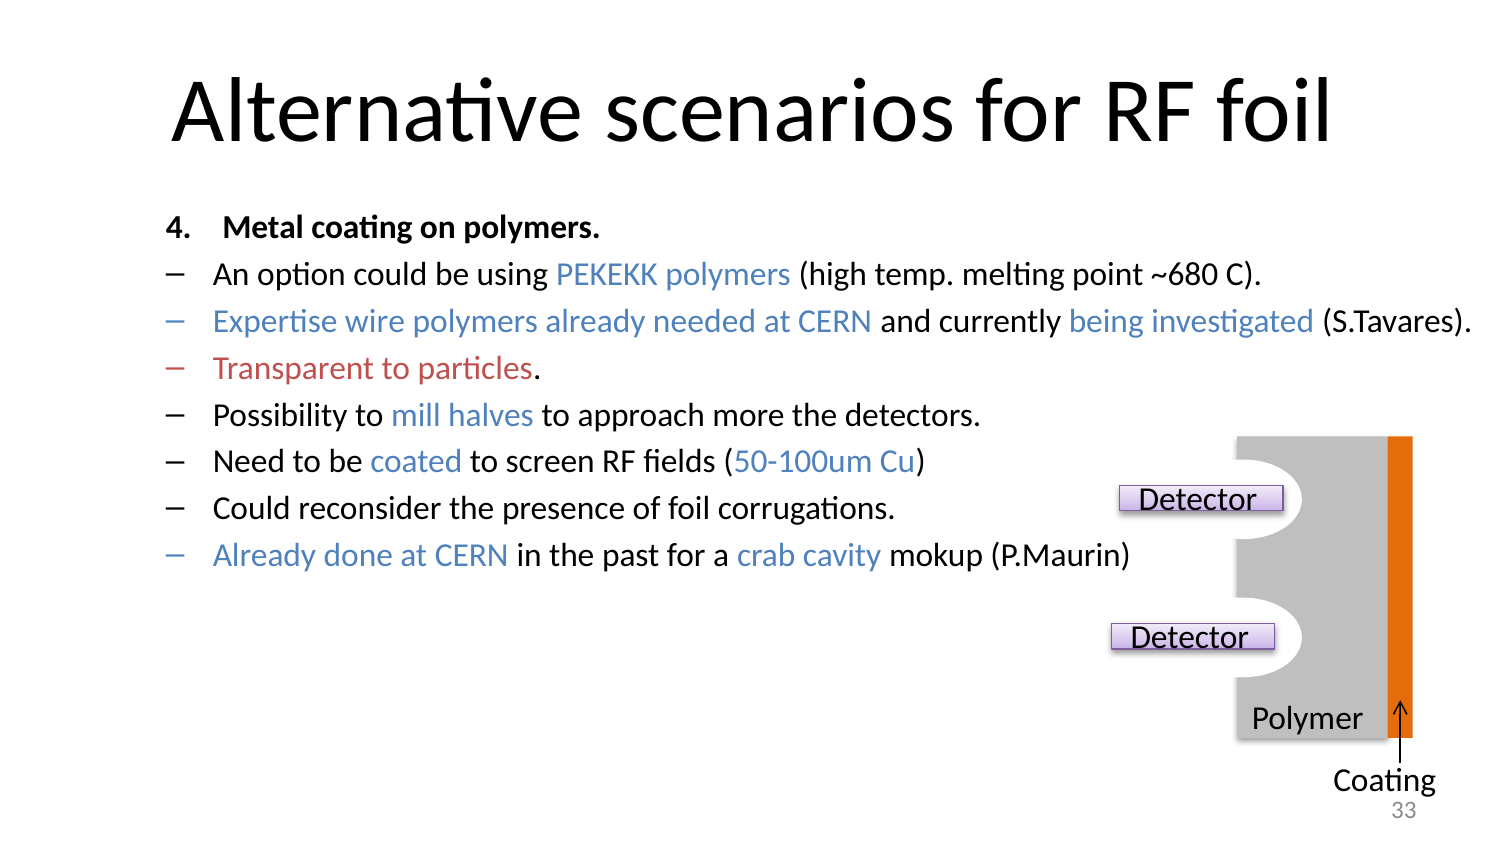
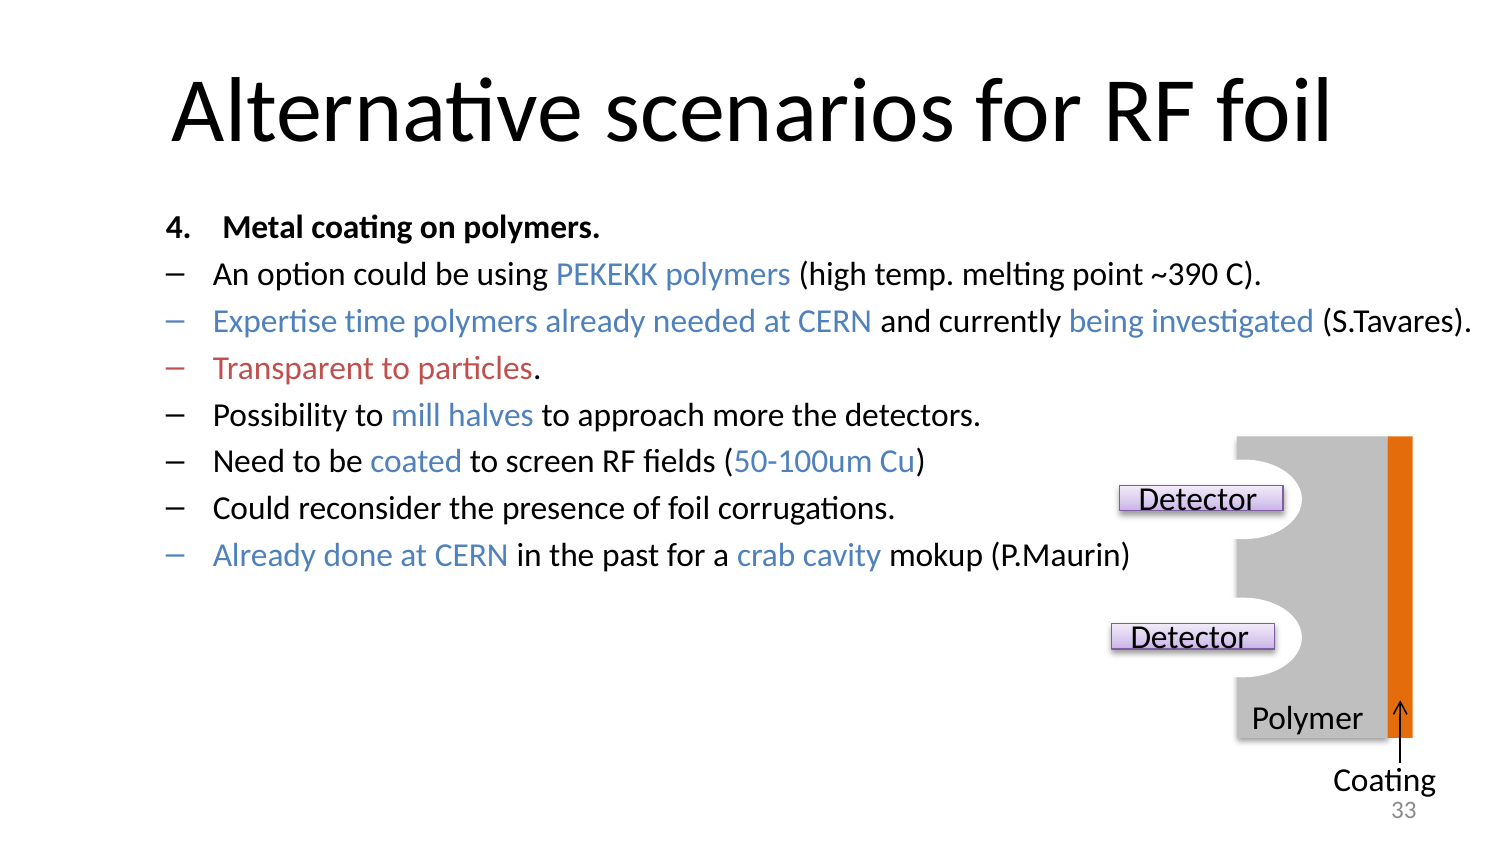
~680: ~680 -> ~390 (1185, 275)
wire: wire -> time (375, 321)
